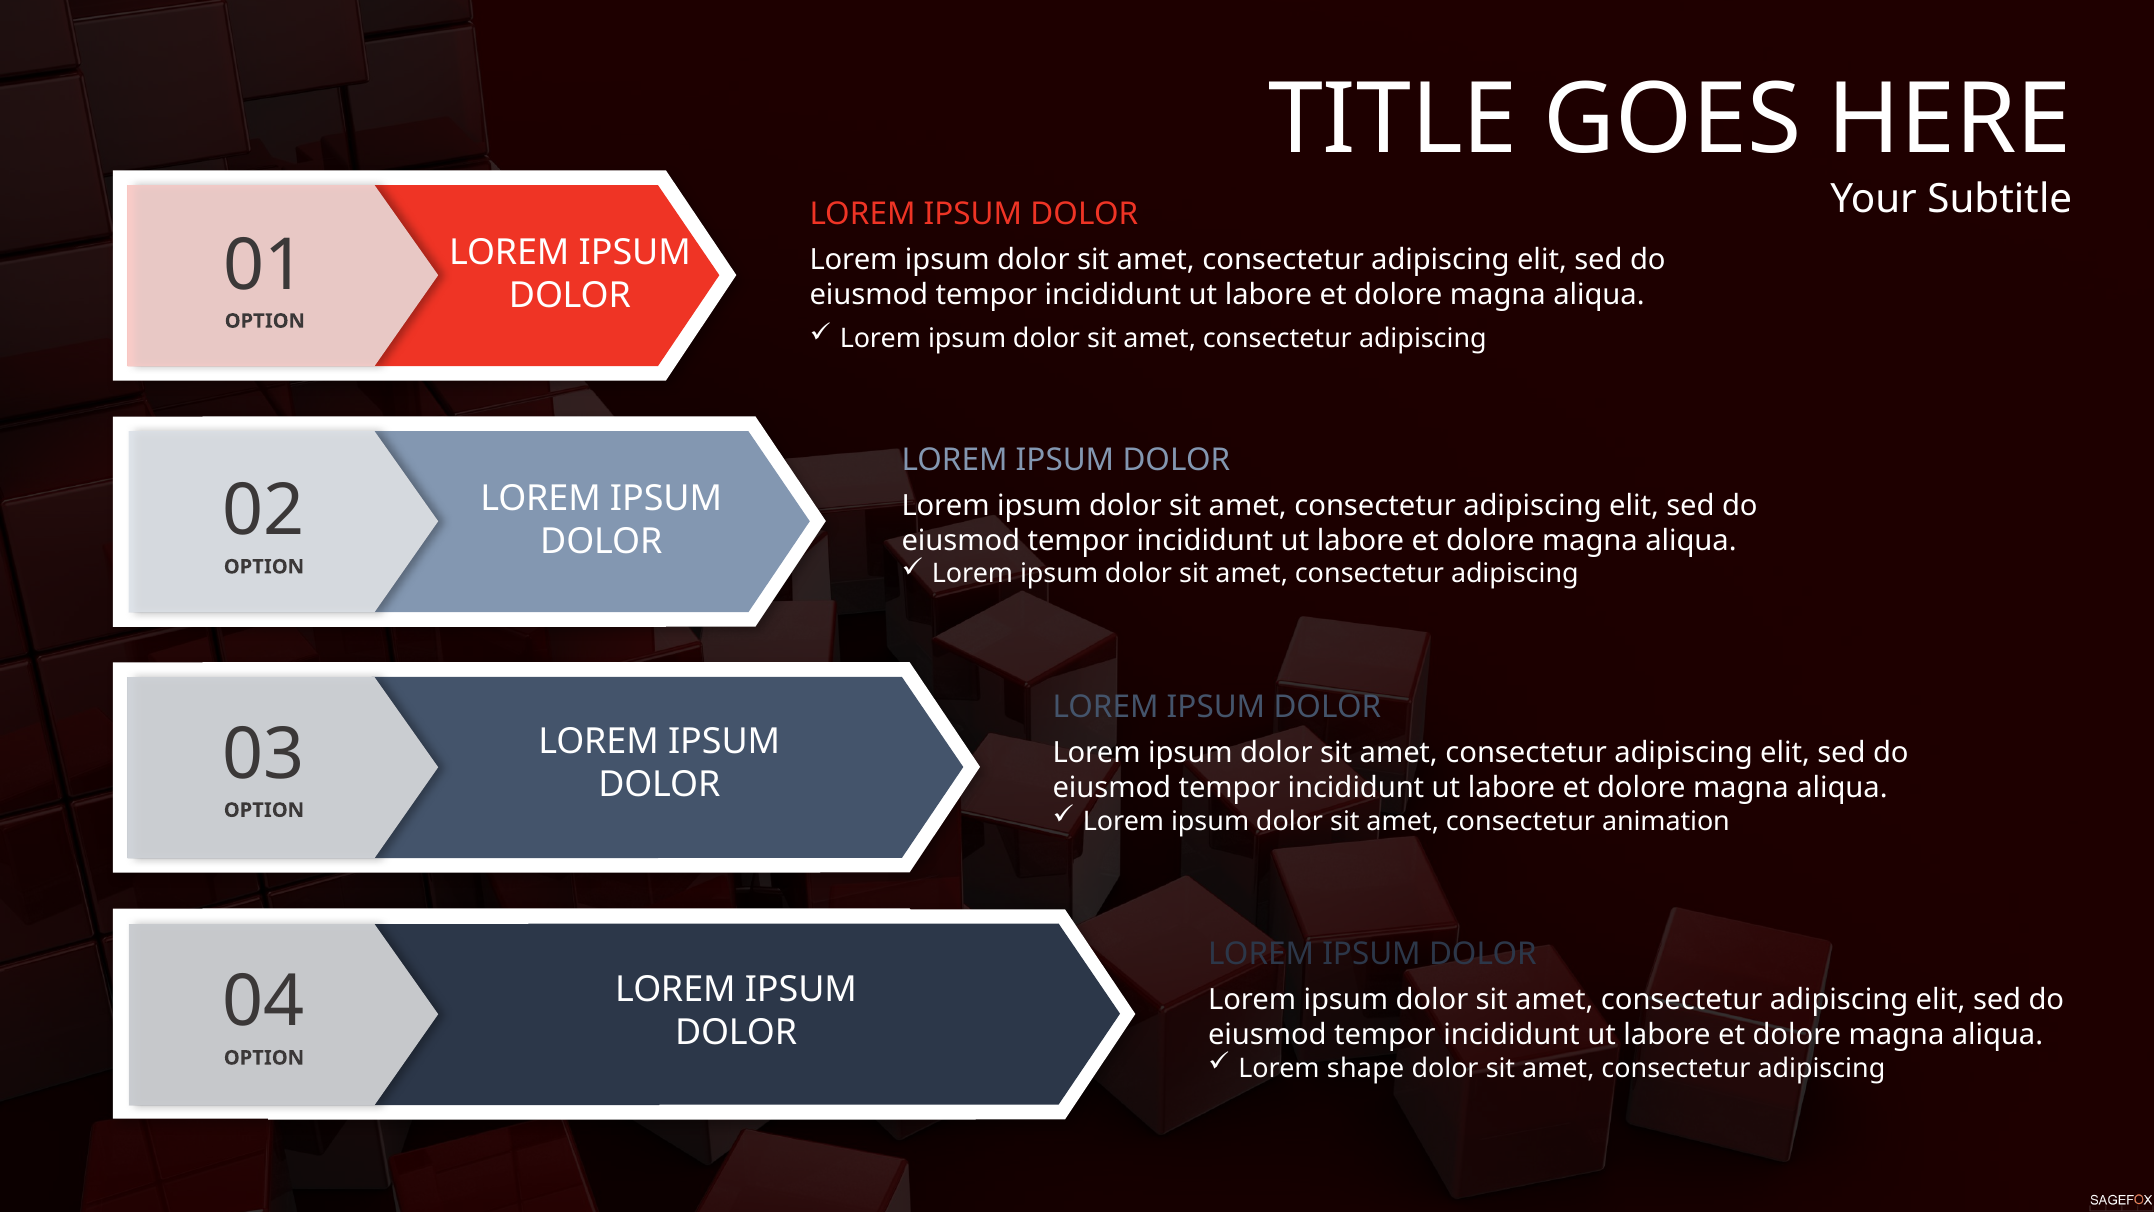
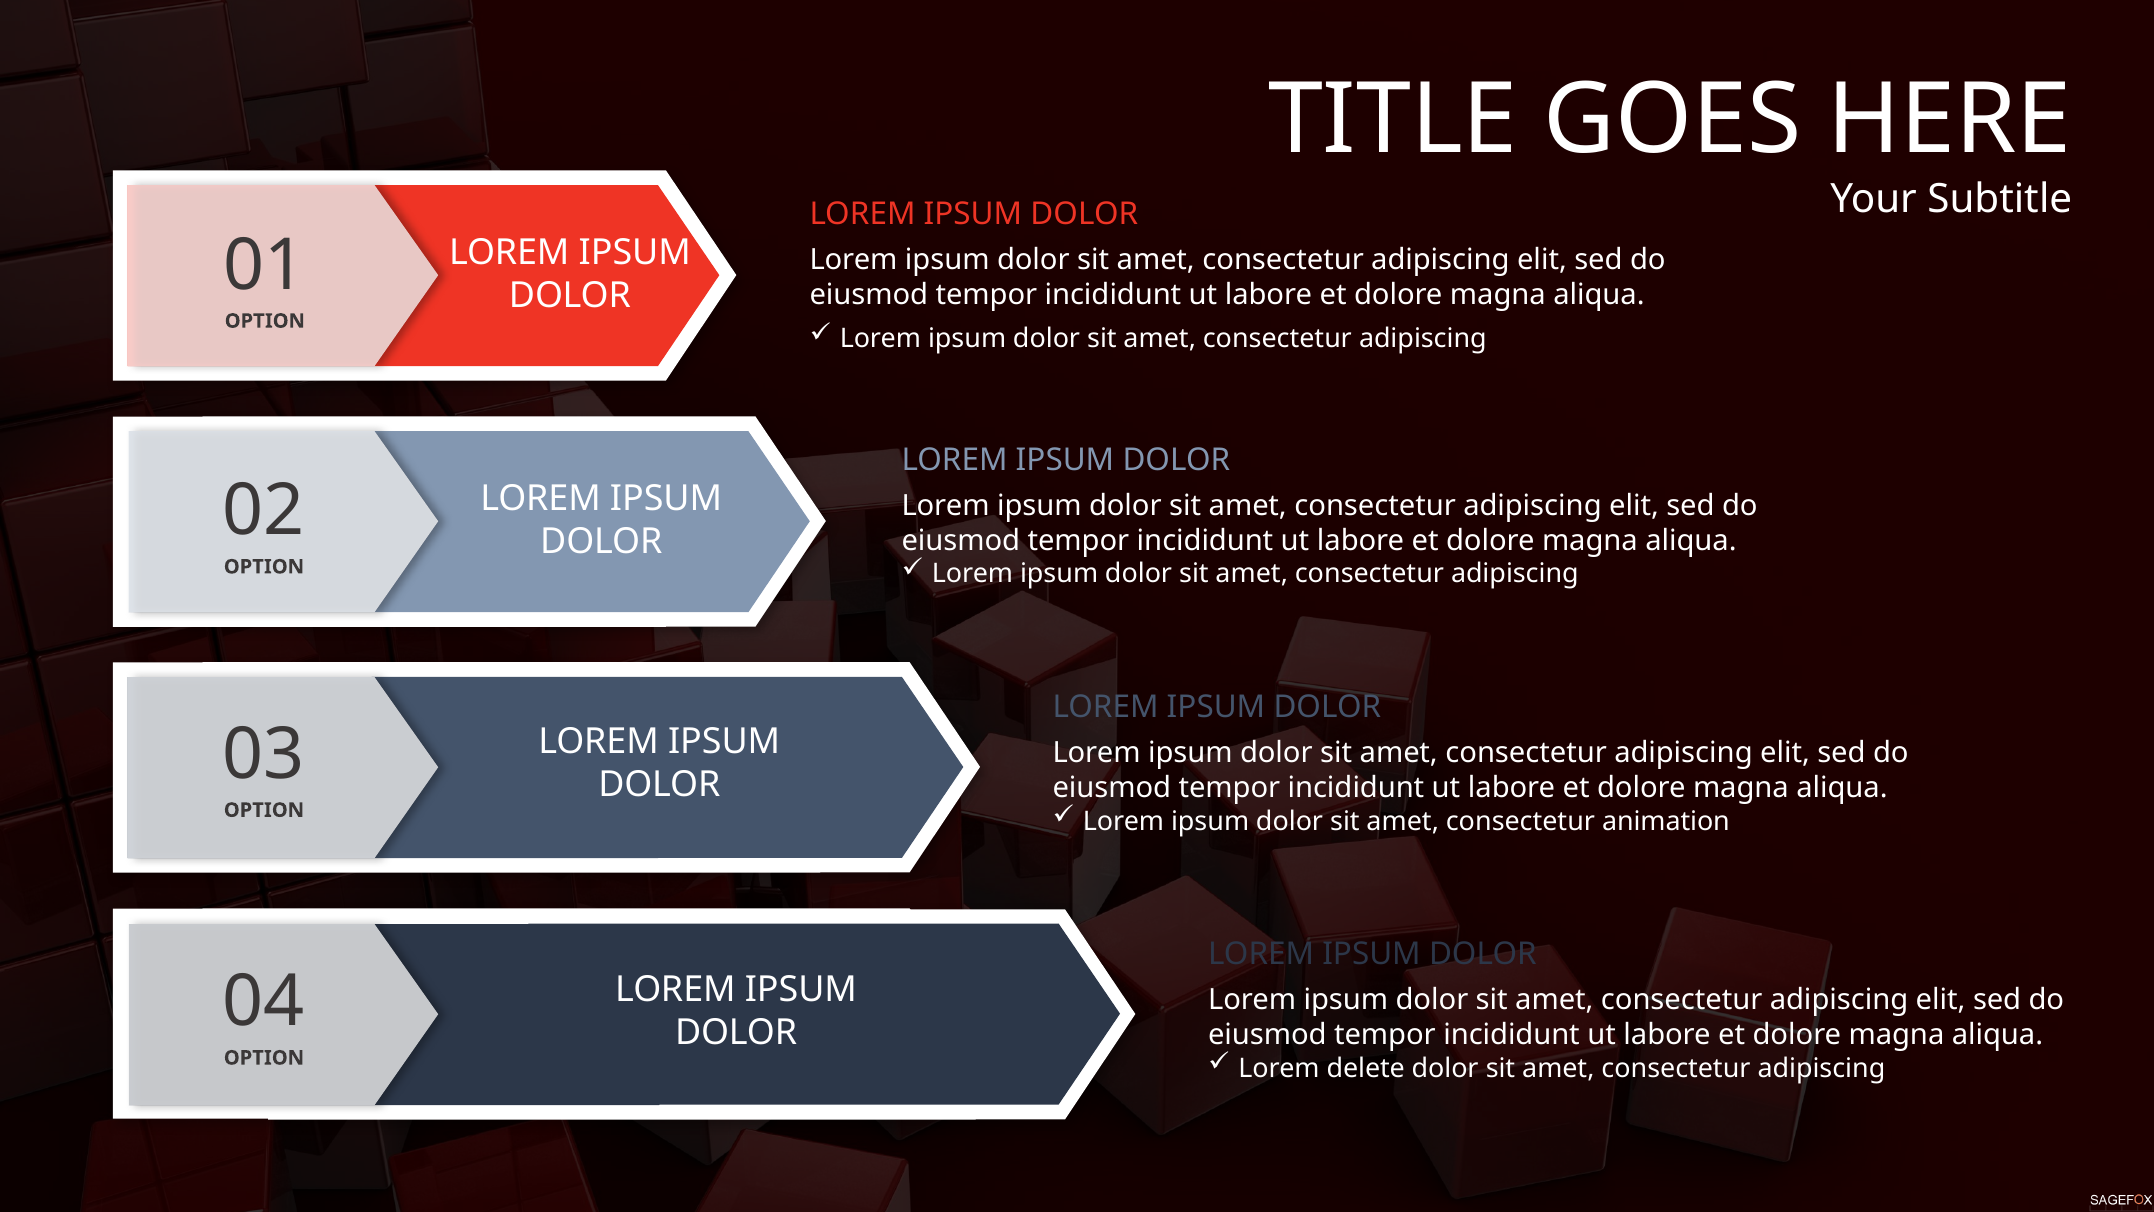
shape: shape -> delete (1366, 1068)
